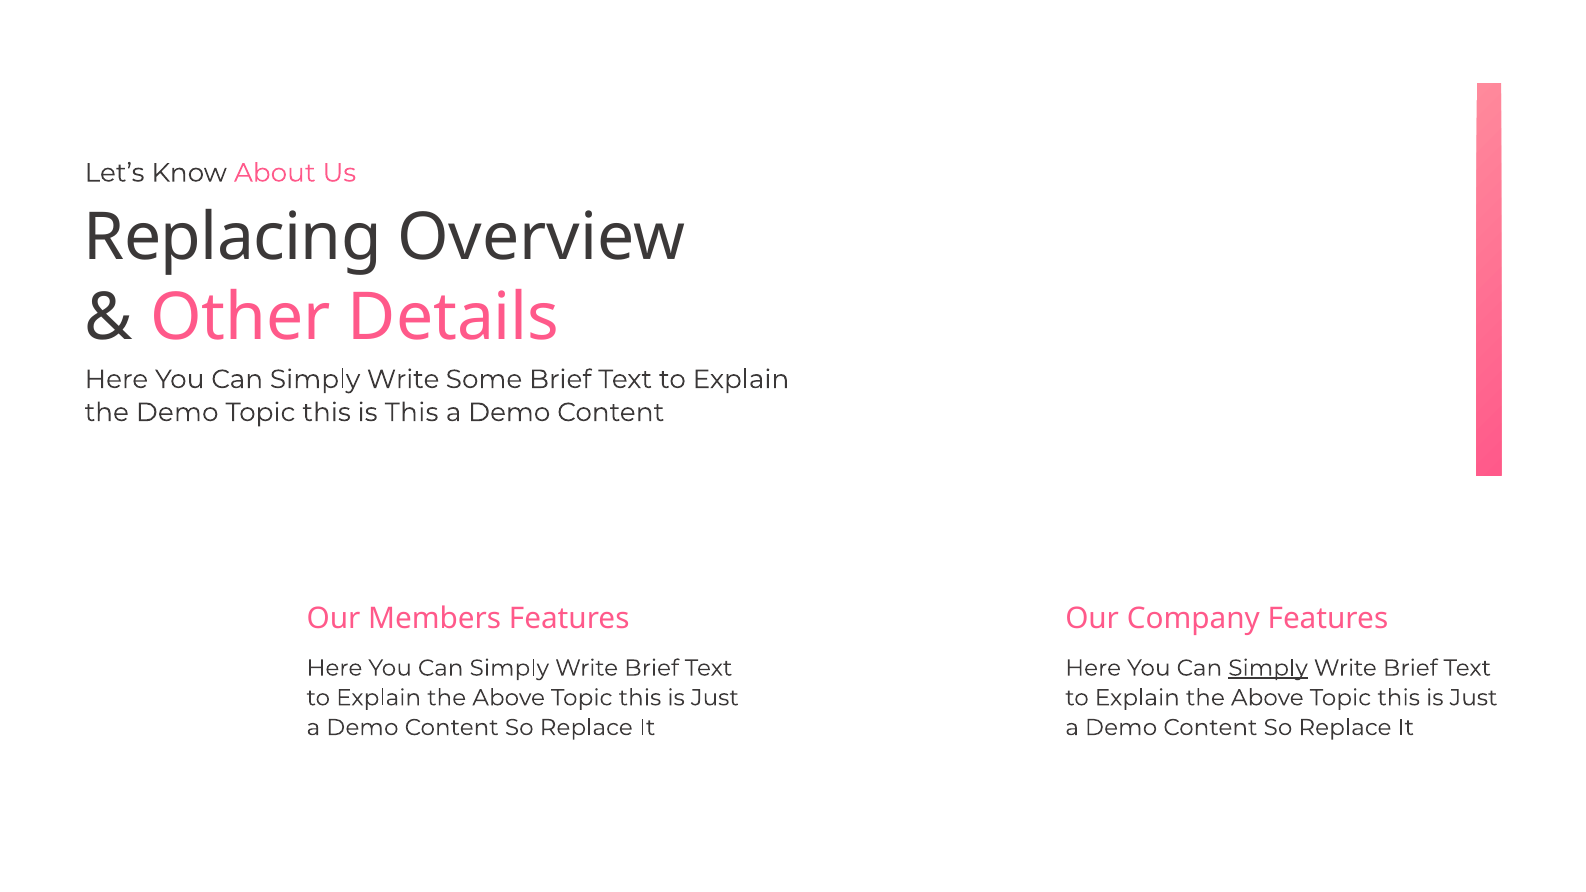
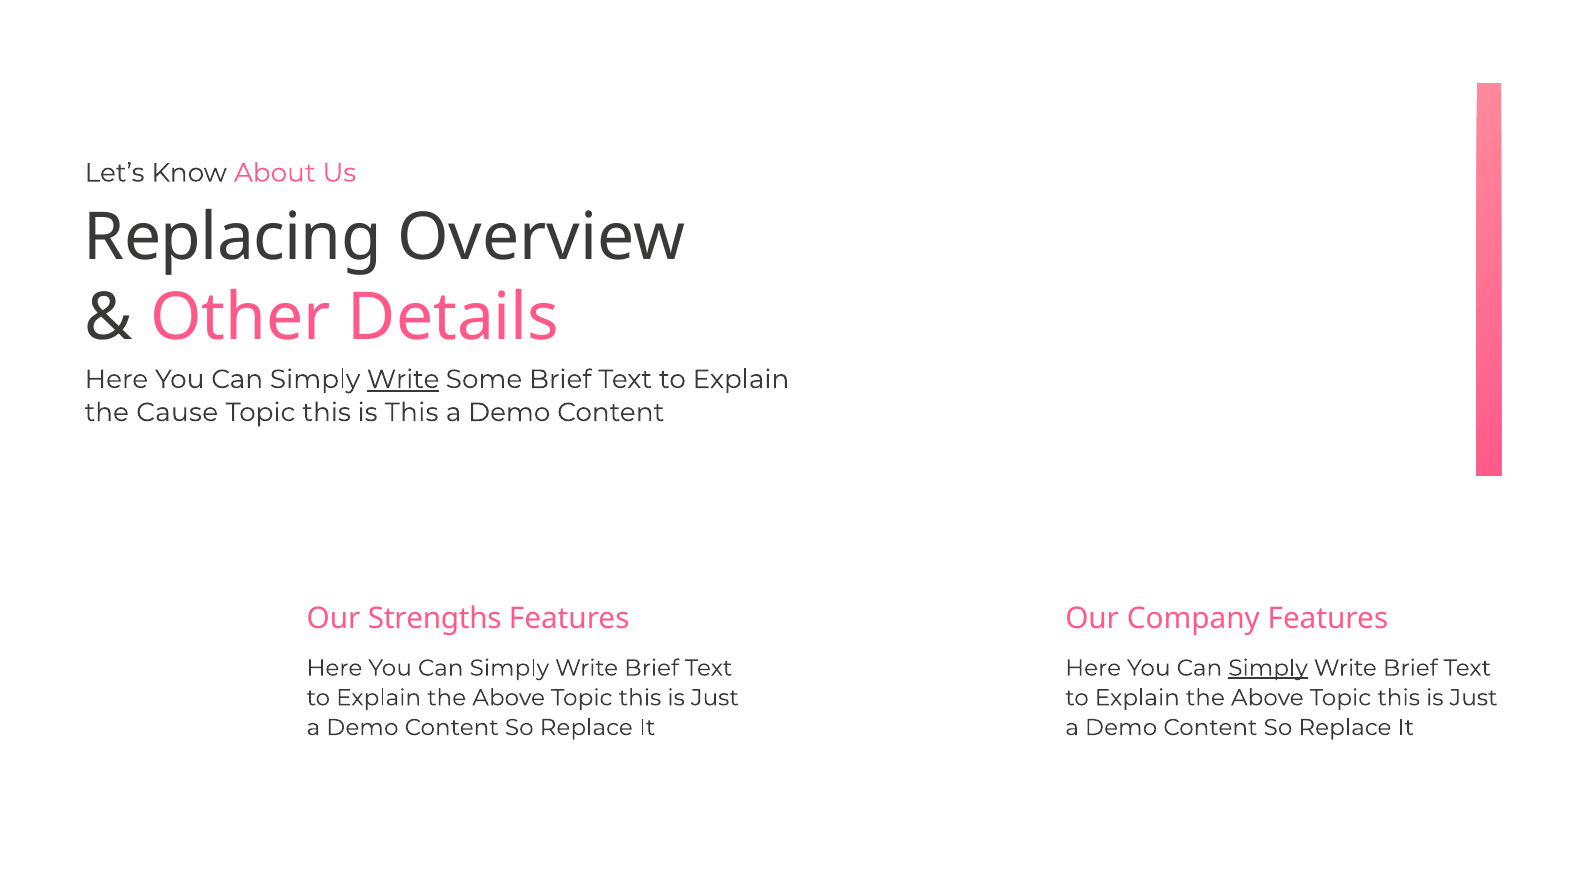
Write underline: none -> present (403, 379)
the Demo: Demo -> Cause (177, 412)
Members: Members -> Strengths (435, 619)
